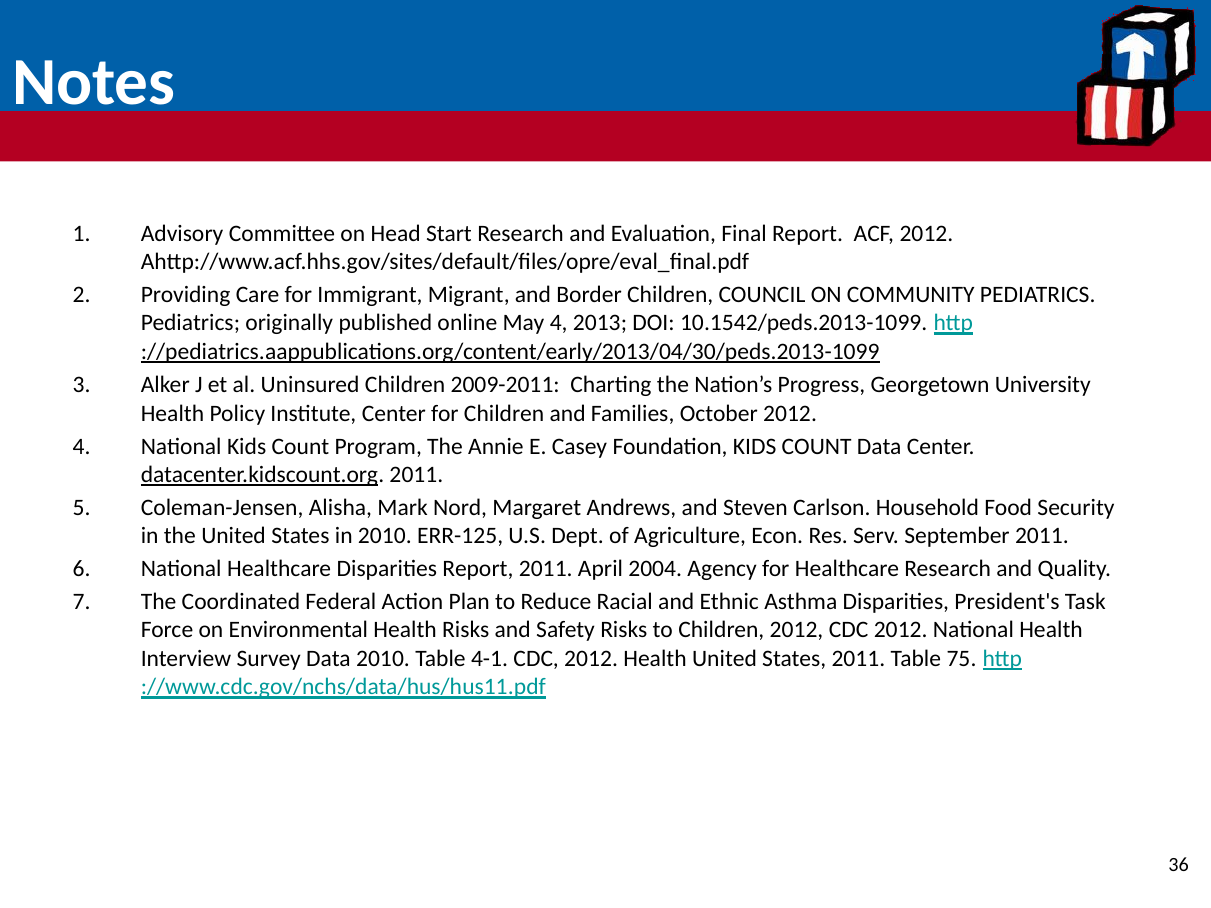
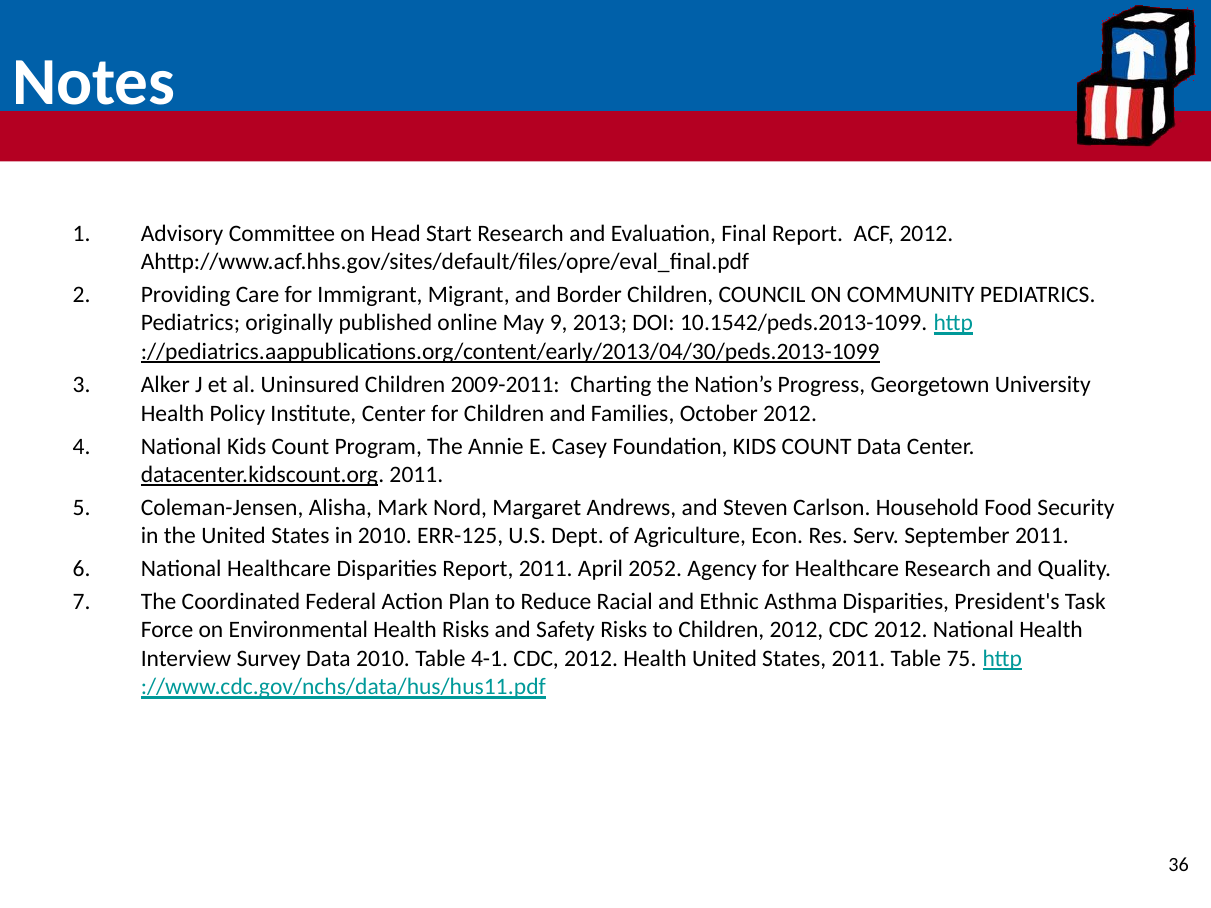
May 4: 4 -> 9 (559, 323)
2004: 2004 -> 2052 (655, 569)
